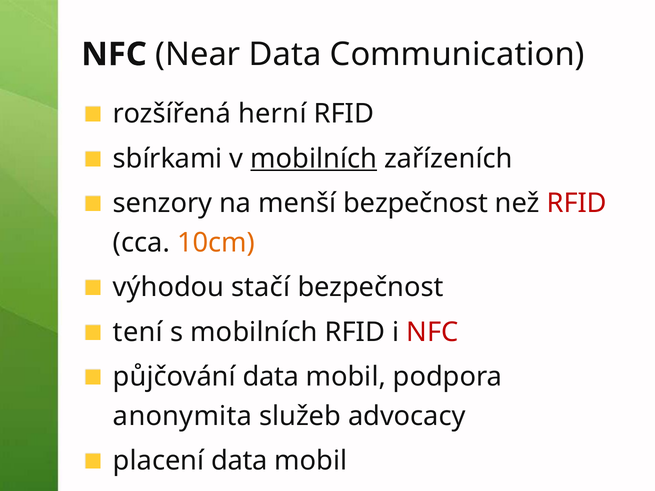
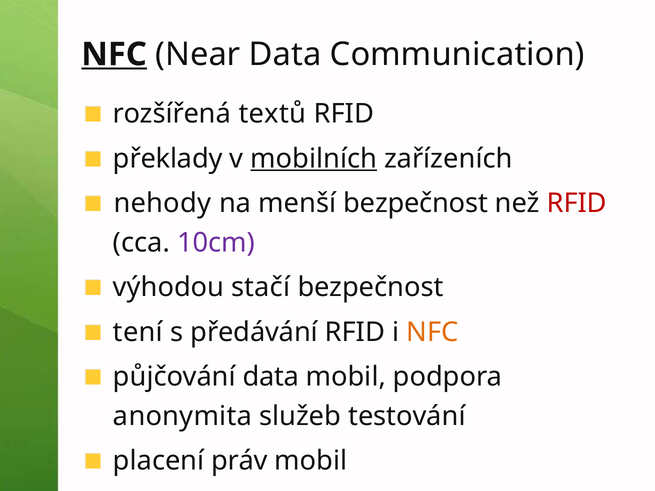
NFC underline: none -> present (114, 54)
herní: herní -> textů (272, 114)
sbírkami: sbírkami -> překlady (168, 159)
senzory: senzory -> nehody (162, 203)
10cm colour: orange -> purple (216, 243)
s mobilních: mobilních -> předávání (254, 332)
NFC colour: red -> orange (432, 332)
advocacy: advocacy -> testování (407, 416)
placení data: data -> práv (240, 461)
